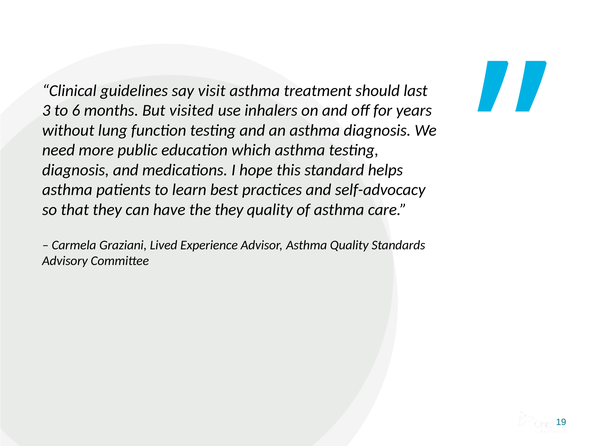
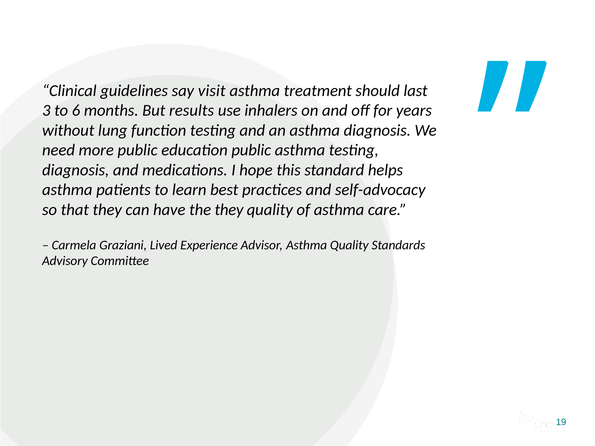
visited: visited -> results (192, 110)
education which: which -> public (251, 150)
